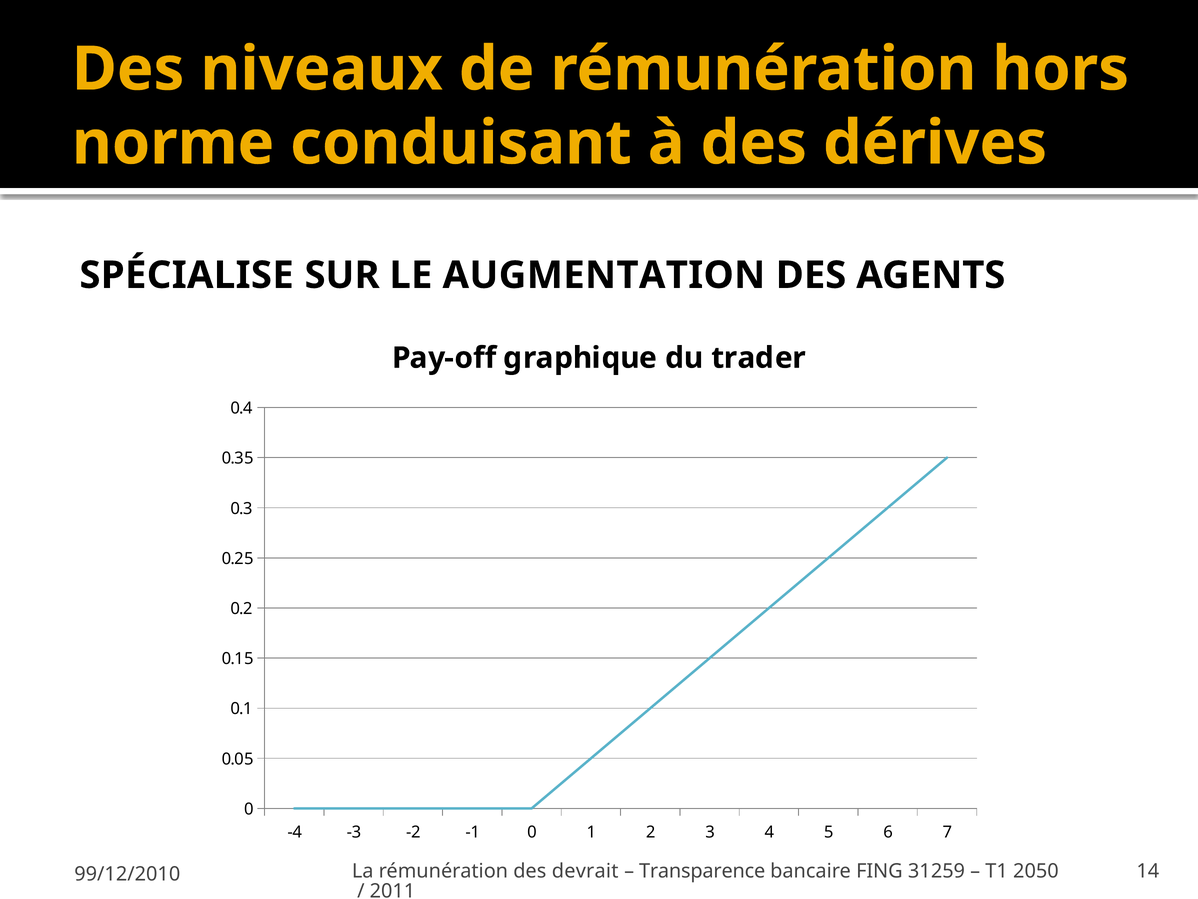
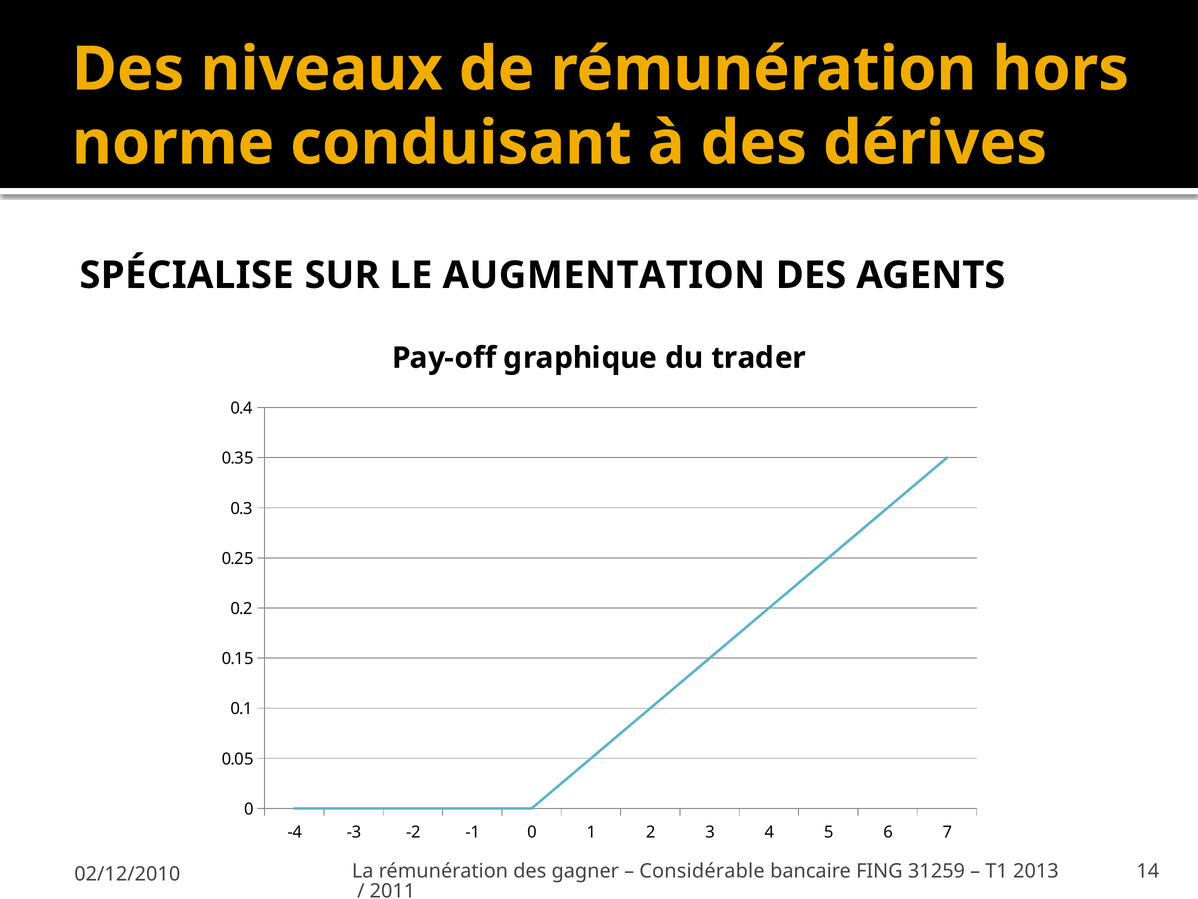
devrait: devrait -> gagner (585, 871)
Transparence: Transparence -> Considérable (702, 871)
2050: 2050 -> 2013 (1036, 871)
99/12/2010: 99/12/2010 -> 02/12/2010 (127, 874)
